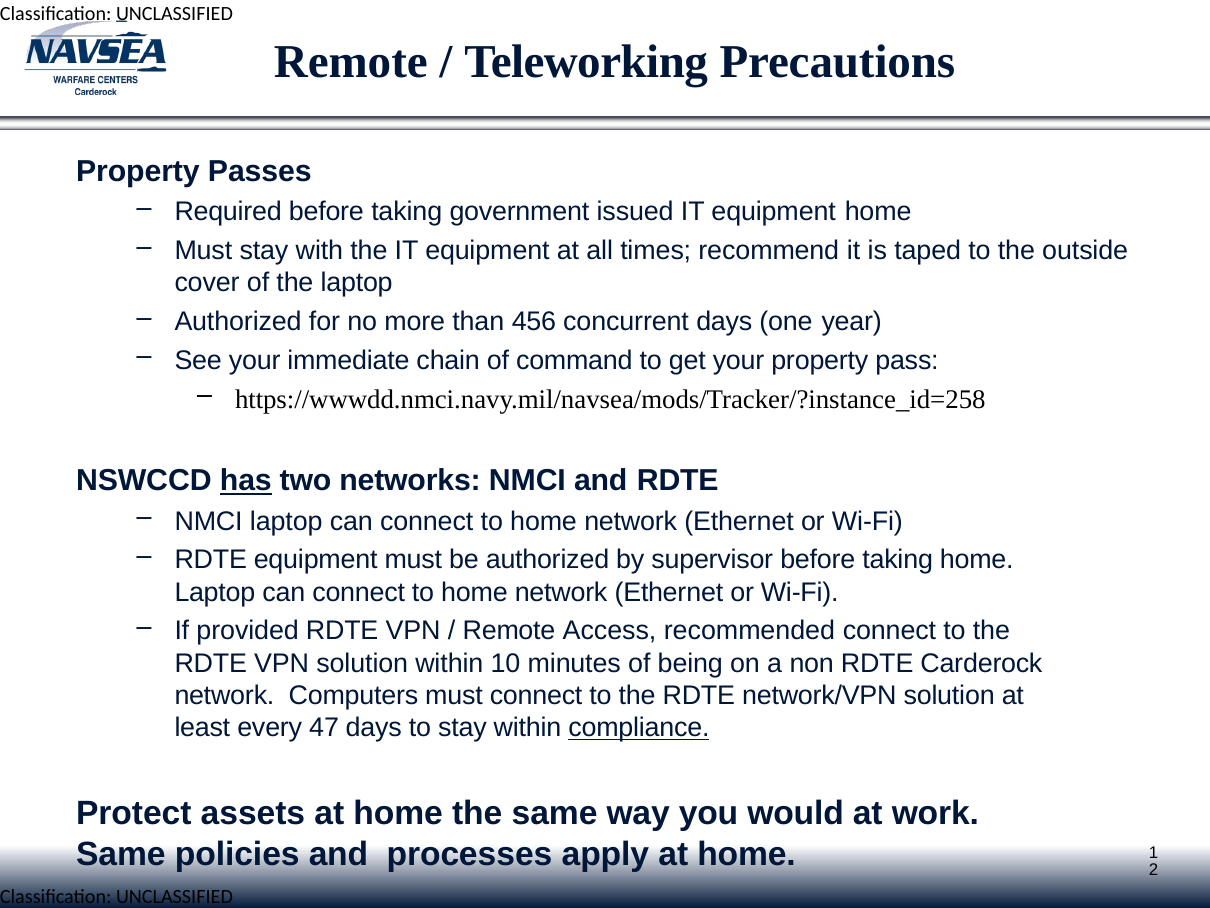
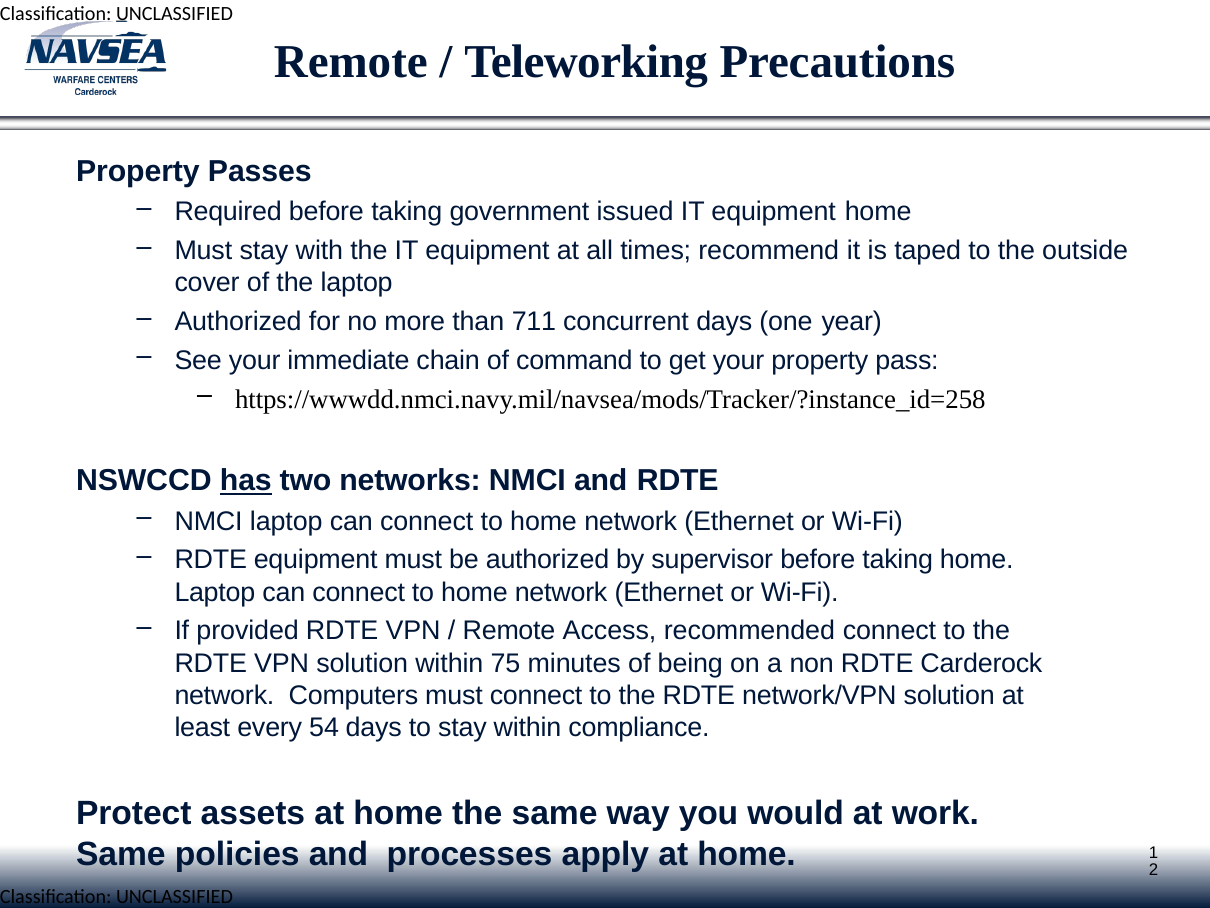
456: 456 -> 711 (534, 322)
10: 10 -> 75 (505, 663)
47: 47 -> 54 (324, 727)
compliance underline: present -> none (639, 727)
